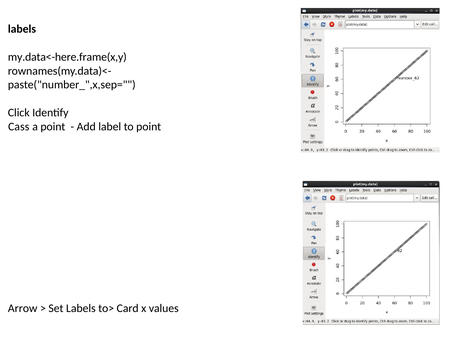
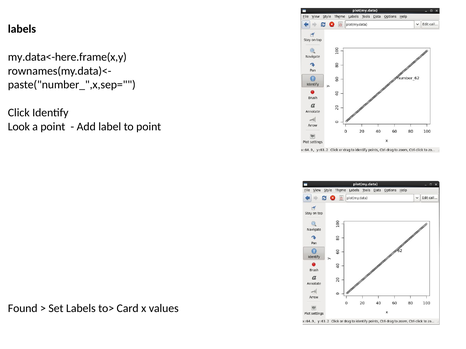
Cass: Cass -> Look (19, 127)
Arrow: Arrow -> Found (23, 309)
